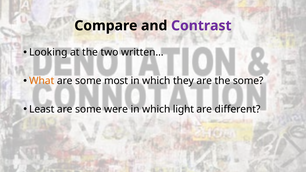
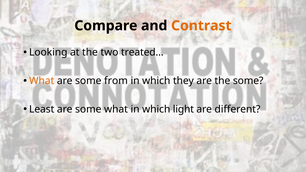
Contrast colour: purple -> orange (201, 26)
written…: written… -> treated… (142, 52)
most: most -> from (116, 81)
some were: were -> what (116, 109)
